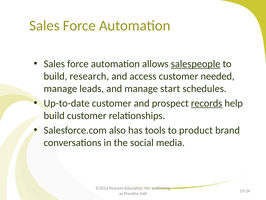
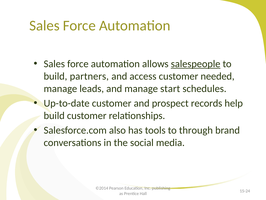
research: research -> partners (89, 76)
records underline: present -> none (207, 103)
product: product -> through (196, 130)
